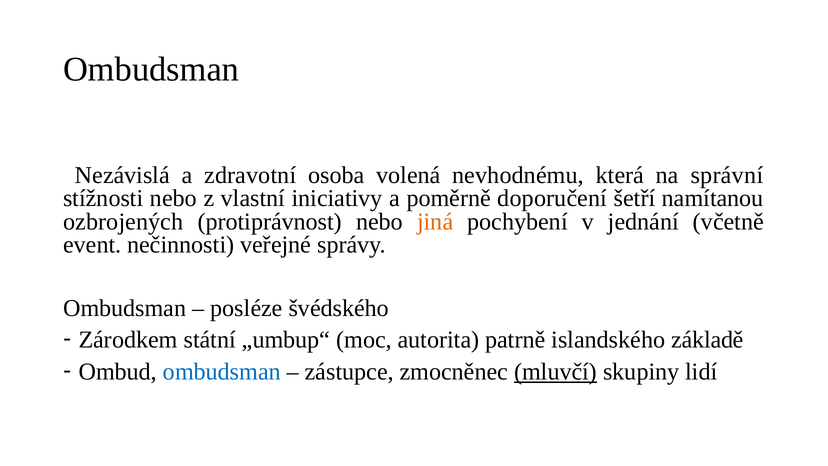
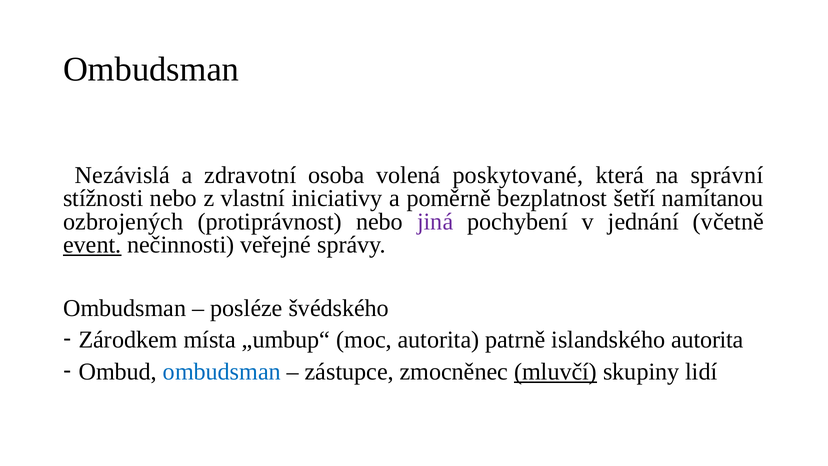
nevhodnému: nevhodnému -> poskytované (518, 175)
doporučení: doporučení -> bezplatnost (552, 198)
jiná colour: orange -> purple (435, 221)
event underline: none -> present (92, 245)
státní: státní -> místa (210, 340)
islandského základě: základě -> autorita (707, 340)
